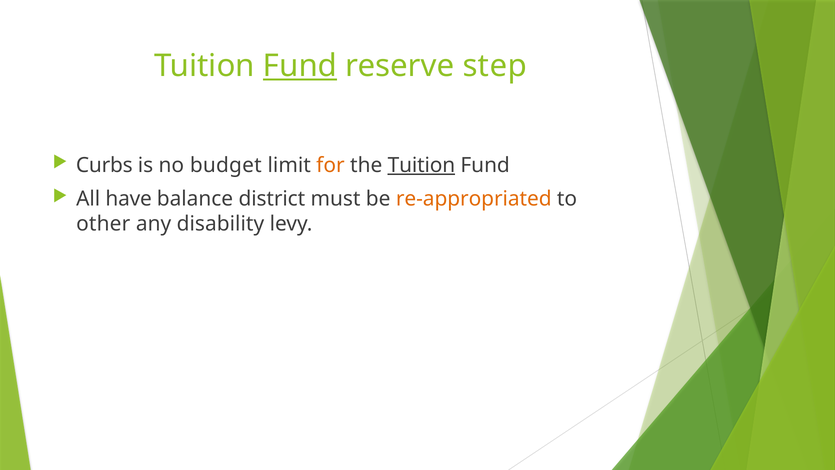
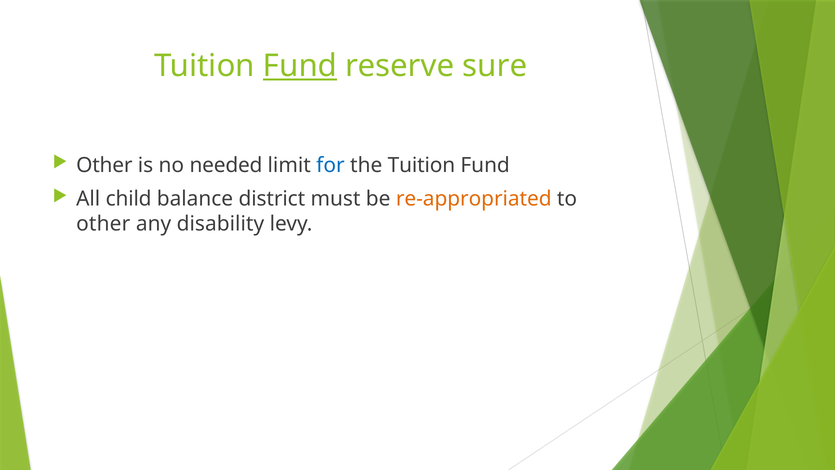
step: step -> sure (495, 66)
Curbs: Curbs -> Other (104, 165)
budget: budget -> needed (226, 165)
for colour: orange -> blue (330, 165)
Tuition underline: present -> none (421, 165)
have: have -> child (129, 199)
